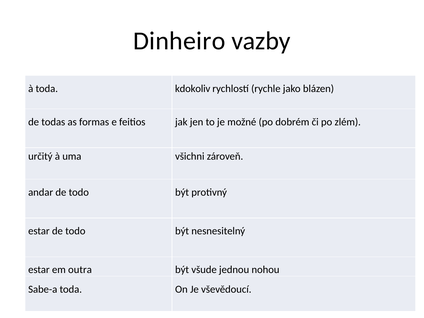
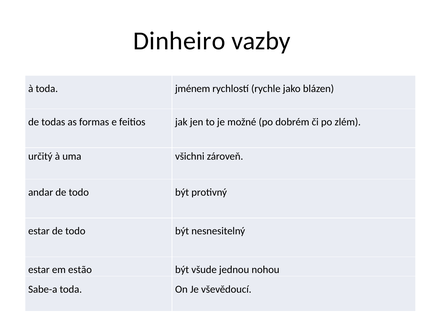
kdokoliv: kdokoliv -> jménem (193, 89)
outra: outra -> estão (80, 270)
